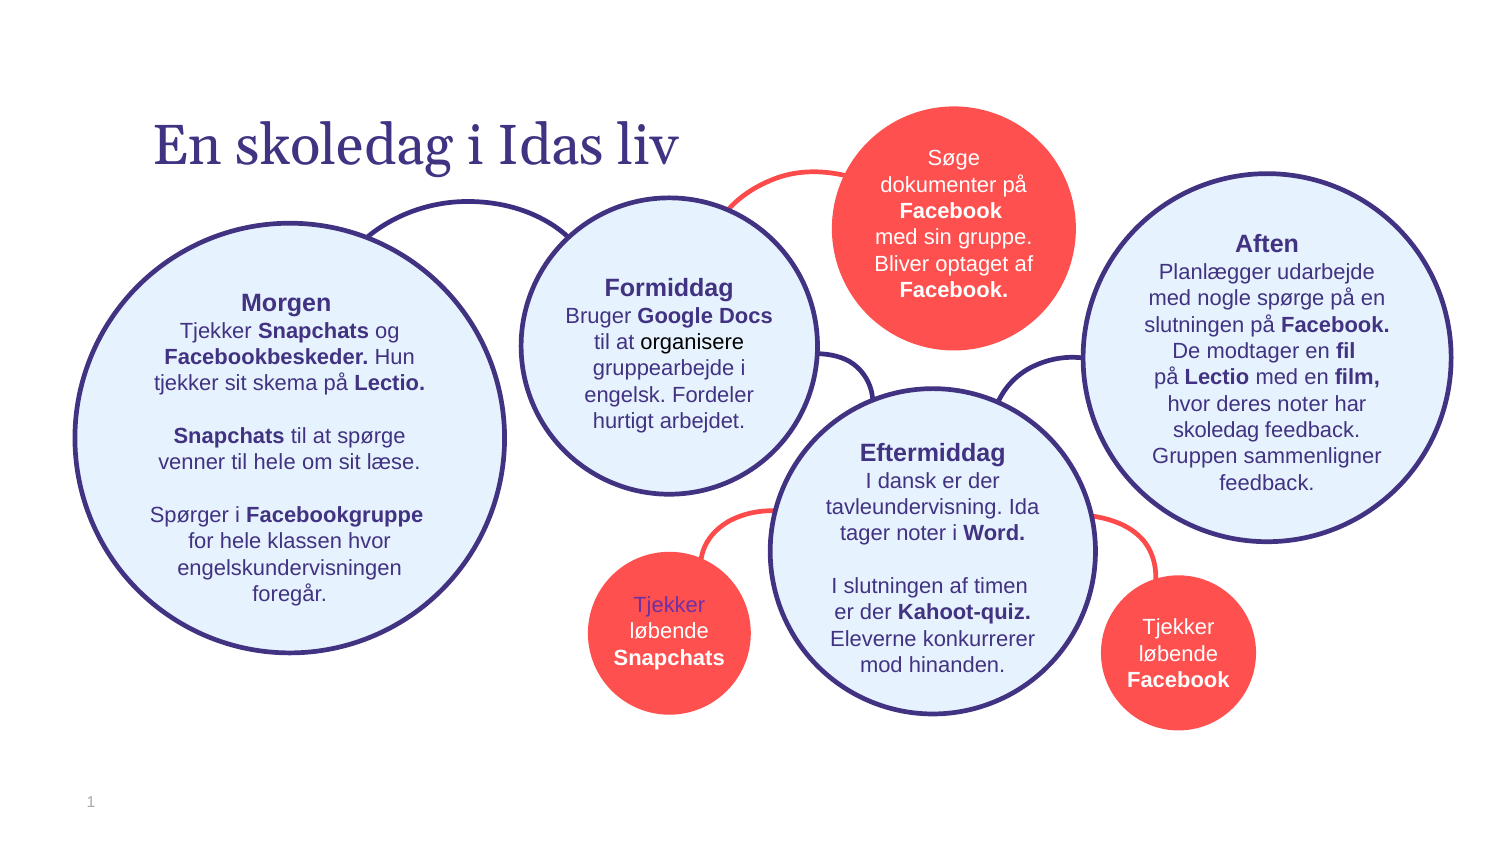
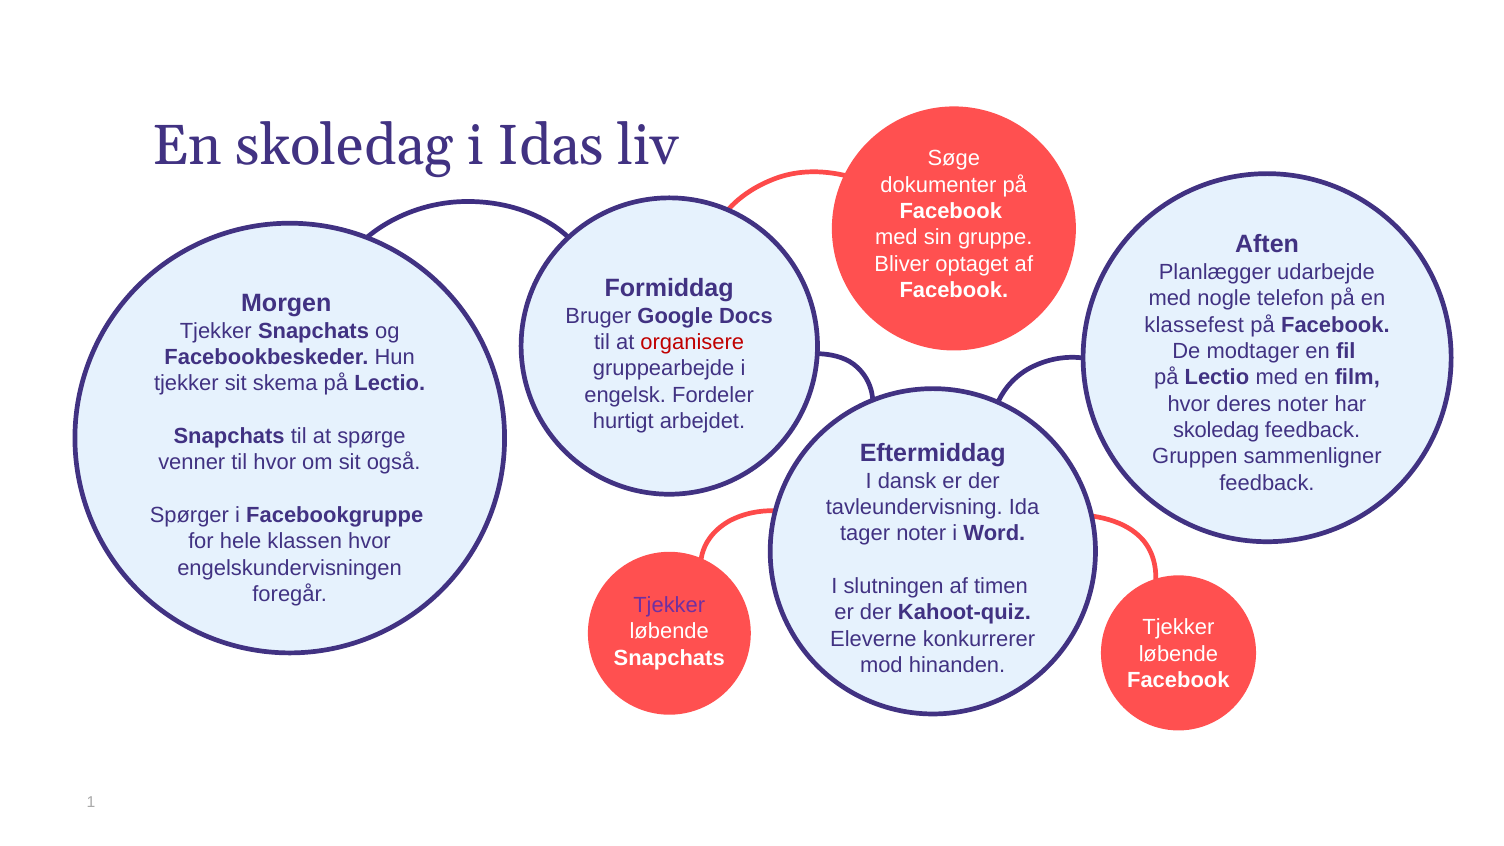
nogle spørge: spørge -> telefon (1291, 299)
slutningen: slutningen -> klassefest (1194, 325)
organisere colour: black -> red (692, 342)
til hele: hele -> hvor (275, 463)
læse: læse -> også (394, 463)
